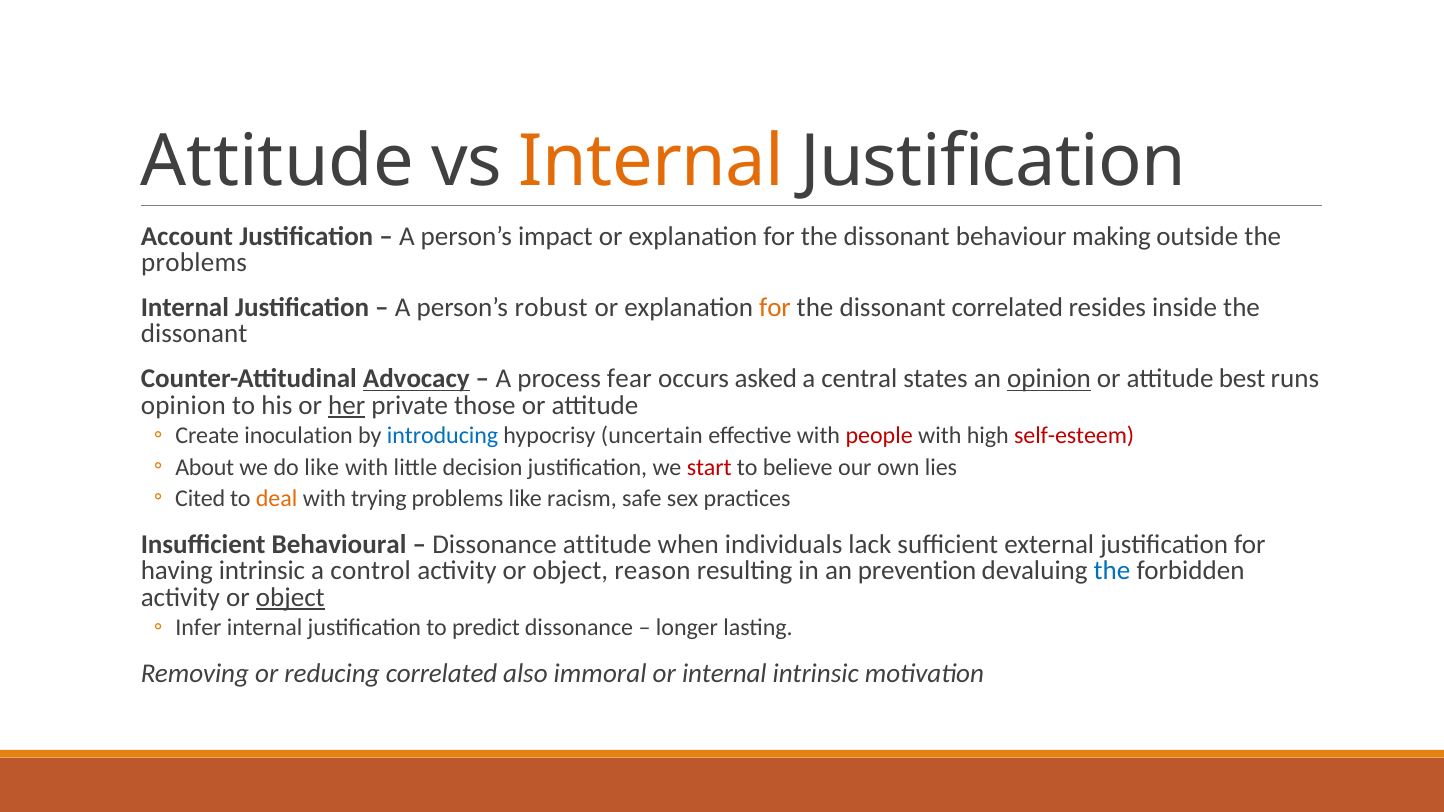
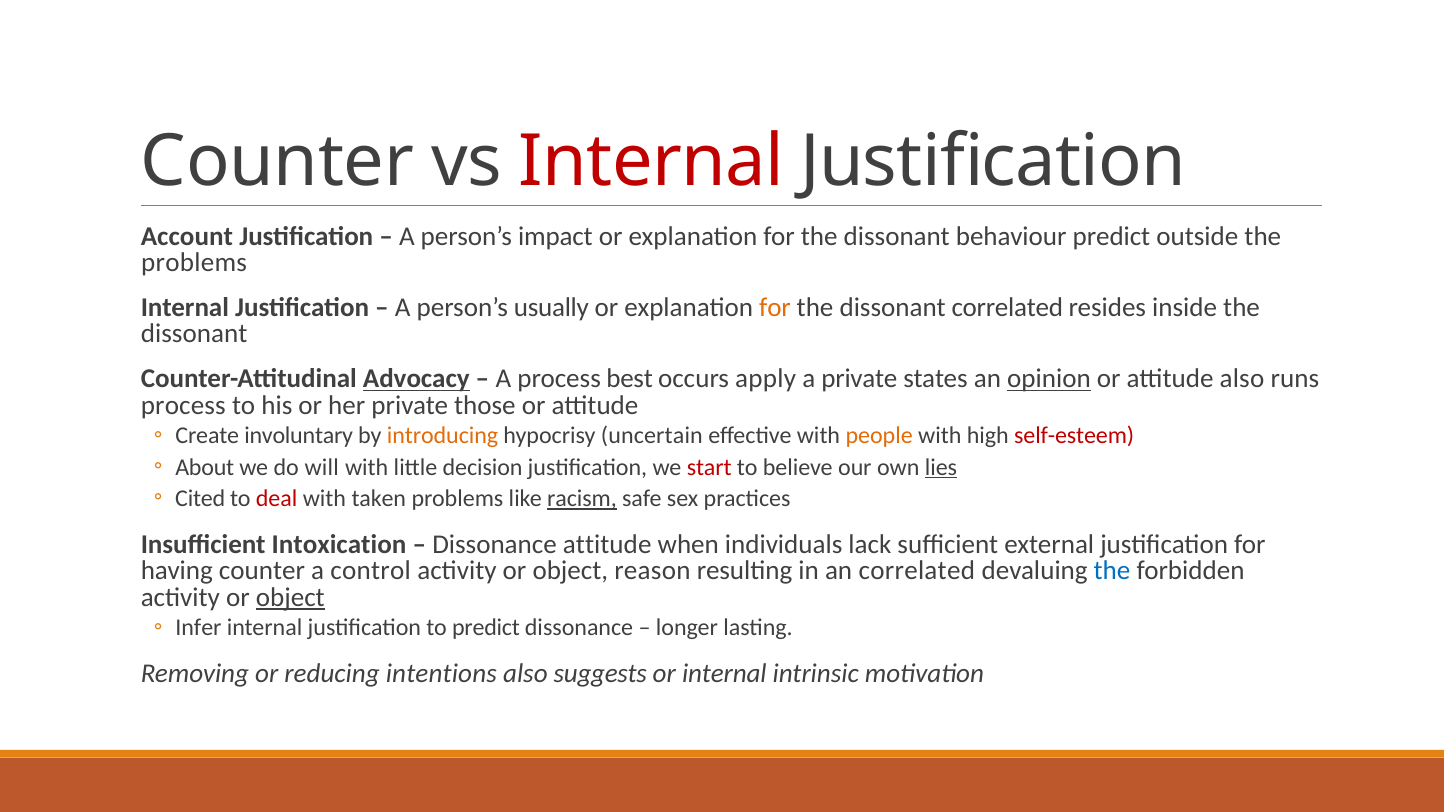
Attitude: Attitude -> Counter (278, 162)
Internal colour: orange -> red (651, 162)
behaviour making: making -> predict (1111, 236)
robust: robust -> usually (551, 308)
fear: fear -> best (630, 379)
asked: asked -> apply (766, 379)
a central: central -> private (859, 379)
attitude best: best -> also (1242, 379)
opinion: opinion -> process (183, 405)
her underline: present -> none (347, 405)
inoculation: inoculation -> involuntary (299, 436)
introducing colour: blue -> orange (443, 436)
people colour: red -> orange (879, 436)
do like: like -> will (322, 467)
lies underline: none -> present (941, 467)
deal colour: orange -> red (277, 499)
trying: trying -> taken (379, 499)
racism underline: none -> present (582, 499)
Behavioural: Behavioural -> Intoxication (339, 545)
having intrinsic: intrinsic -> counter (262, 571)
an prevention: prevention -> correlated (917, 571)
reducing correlated: correlated -> intentions (441, 674)
immoral: immoral -> suggests (600, 674)
